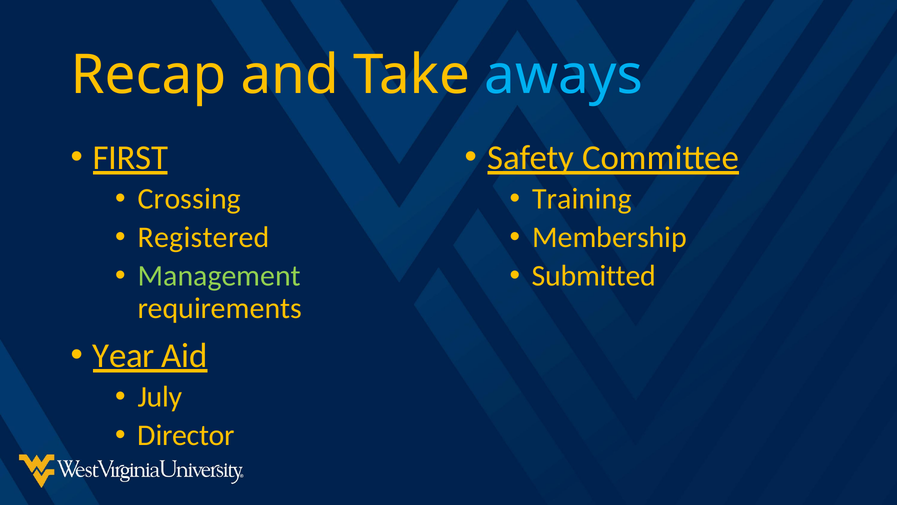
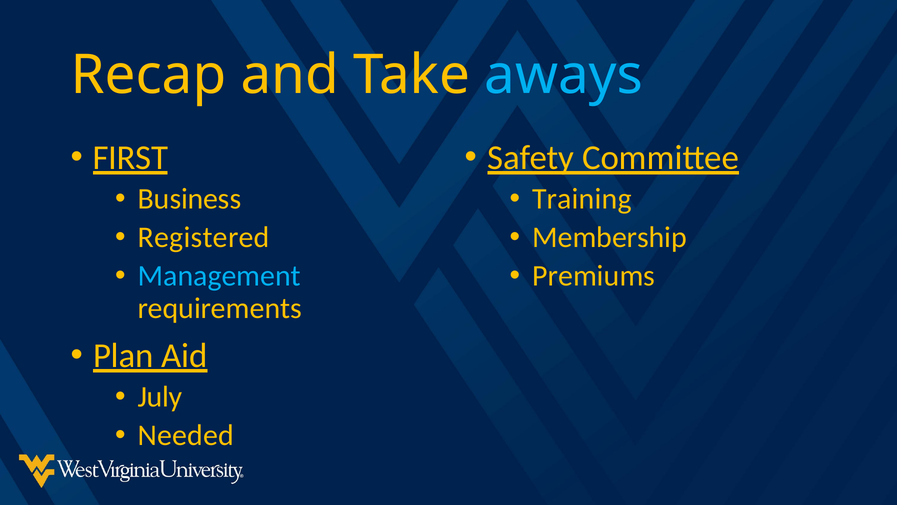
Crossing: Crossing -> Business (190, 199)
Management colour: light green -> light blue (219, 276)
Submitted: Submitted -> Premiums (594, 276)
Year: Year -> Plan (123, 355)
Director: Director -> Needed (186, 435)
